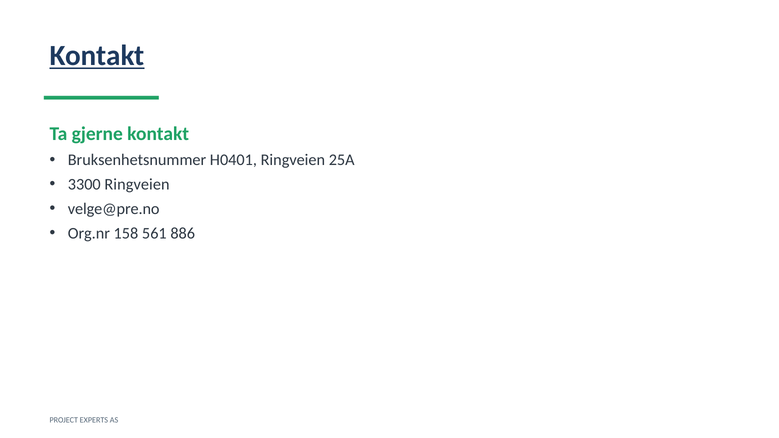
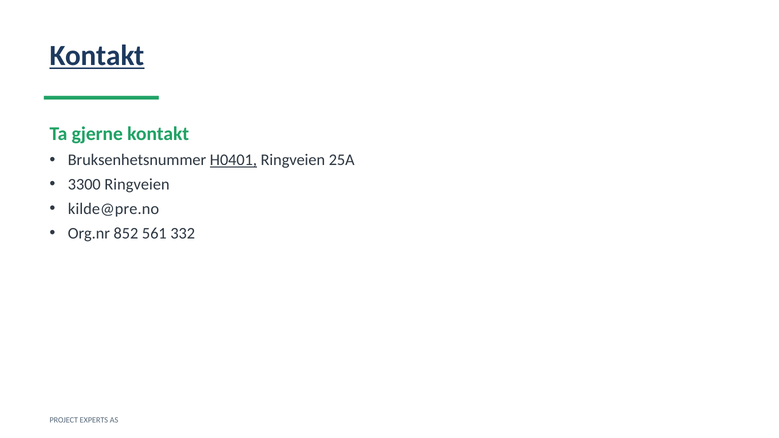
H0401 underline: none -> present (233, 160)
velge@pre.no: velge@pre.no -> kilde@pre.no (114, 209)
158: 158 -> 852 (126, 233)
886: 886 -> 332 (183, 233)
